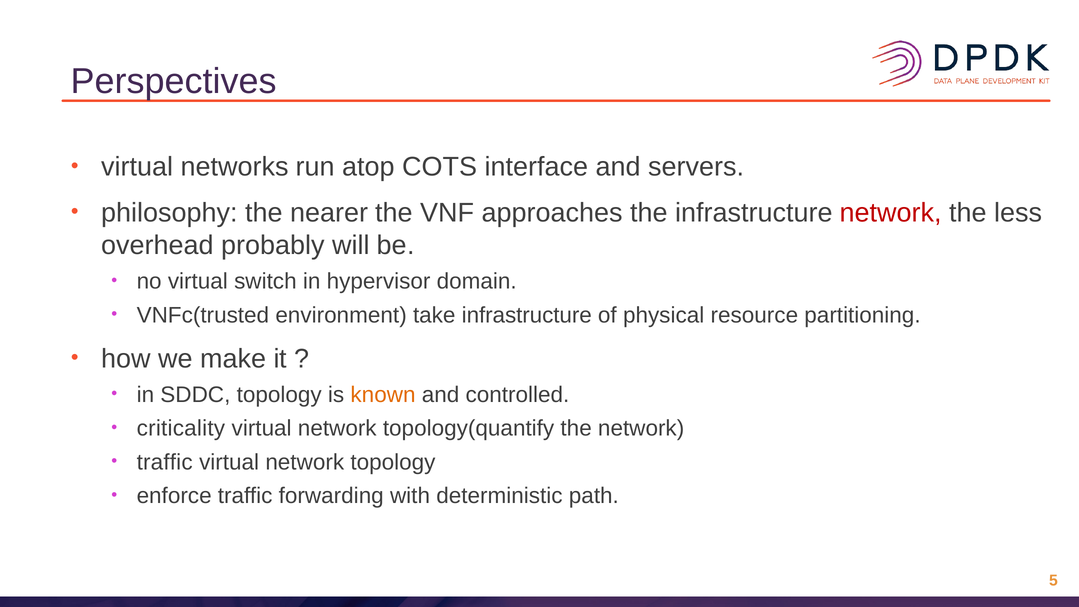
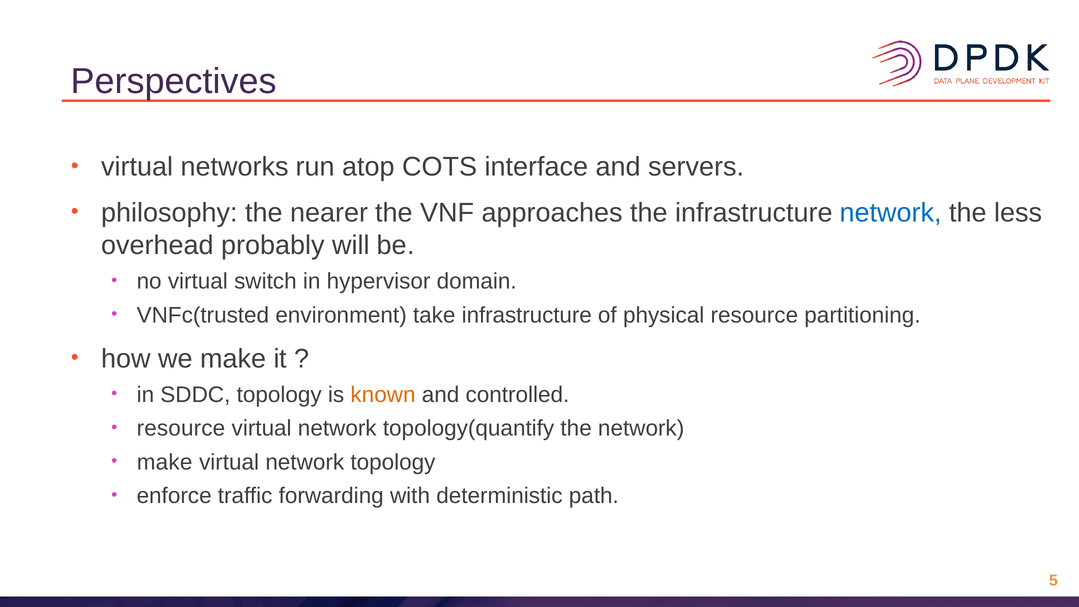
network colour: red -> blue (891, 213)
criticality: criticality -> resource (181, 428)
traffic: traffic -> make (165, 462)
